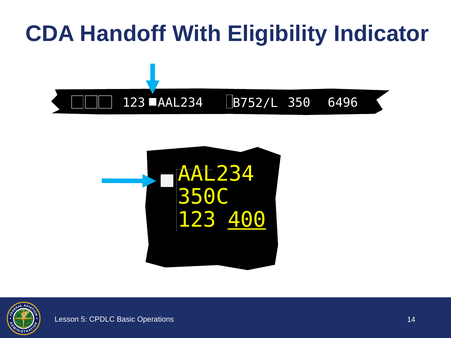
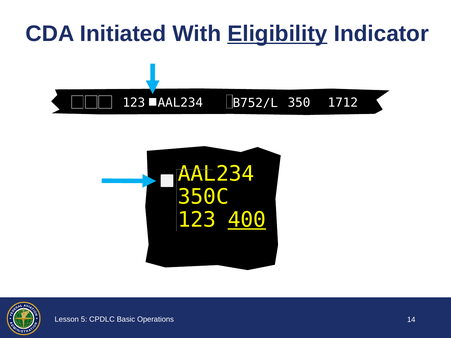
Handoff: Handoff -> Initiated (123, 34)
Eligibility underline: none -> present (277, 34)
6496: 6496 -> 1712 (343, 103)
